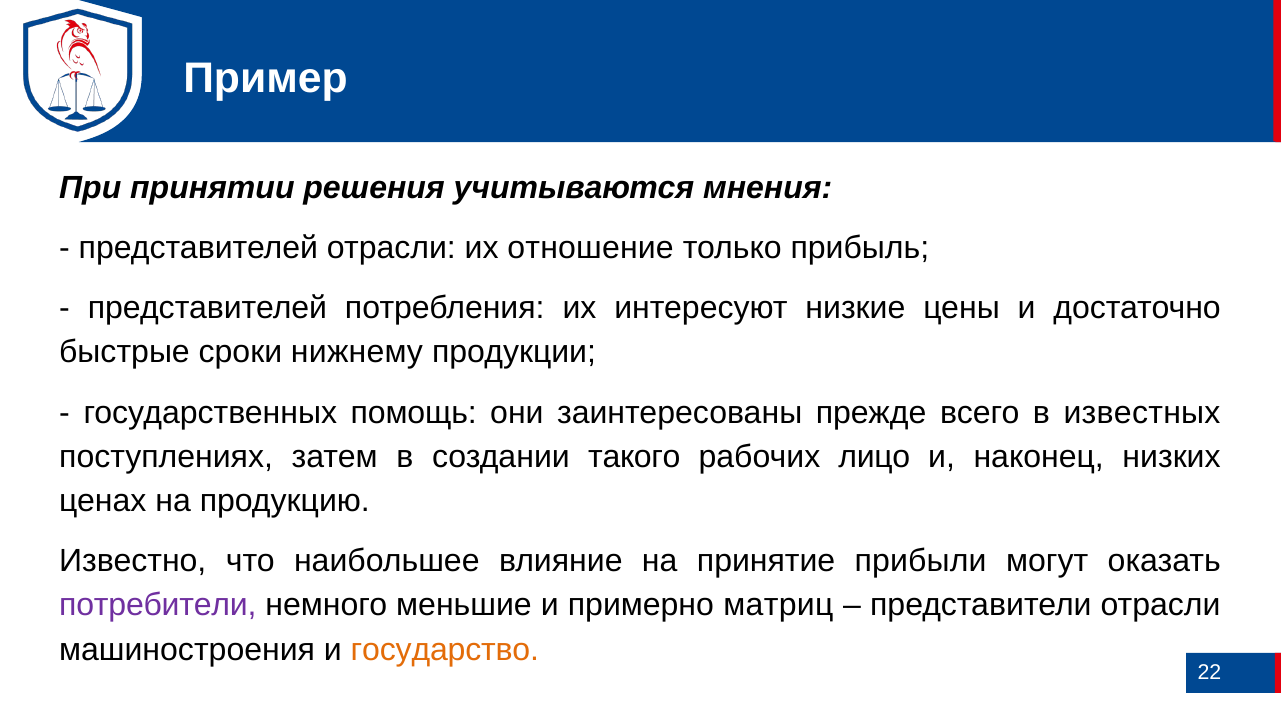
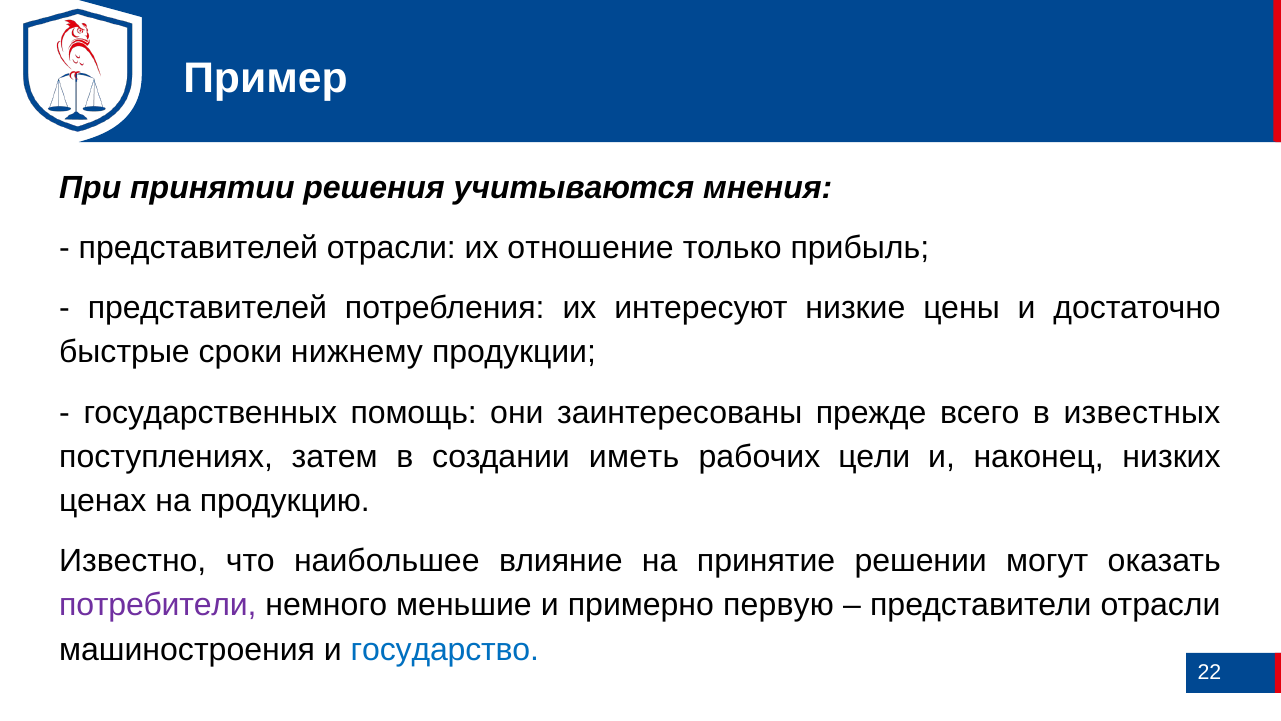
такого: такого -> иметь (634, 456)
лицо: лицо -> цели (874, 456)
прибыли: прибыли -> решении (921, 561)
матриц: матриц -> первую (779, 605)
государство colour: orange -> blue (445, 649)
